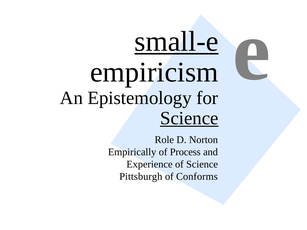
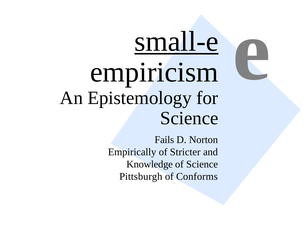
Science underline: present -> none (189, 118)
Role: Role -> Fails (164, 140)
Process: Process -> Stricter (185, 152)
Experience: Experience -> Knowledge (150, 164)
